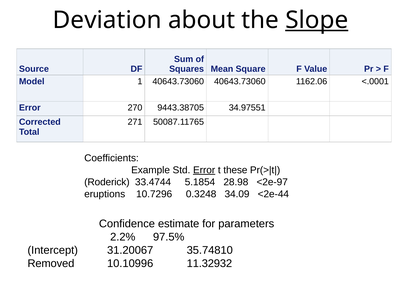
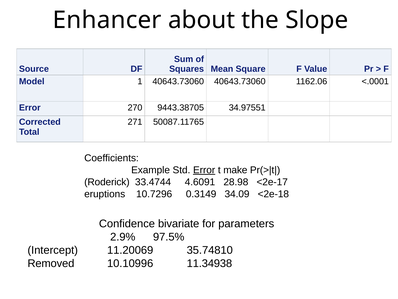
Deviation: Deviation -> Enhancer (107, 20)
Slope underline: present -> none (317, 20)
these: these -> make (235, 170)
5.1854: 5.1854 -> 4.6091 (200, 182)
<2e-97: <2e-97 -> <2e-17 (272, 182)
0.3248: 0.3248 -> 0.3149 (201, 194)
<2e-44: <2e-44 -> <2e-18 (273, 194)
estimate: estimate -> bivariate (179, 223)
2.2%: 2.2% -> 2.9% (123, 237)
31.20067: 31.20067 -> 11.20069 (130, 250)
11.32932: 11.32932 -> 11.34938 (209, 263)
